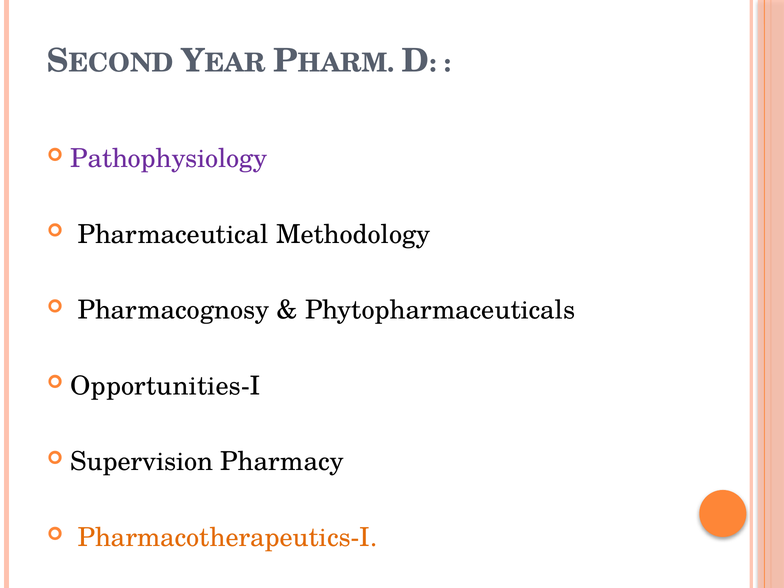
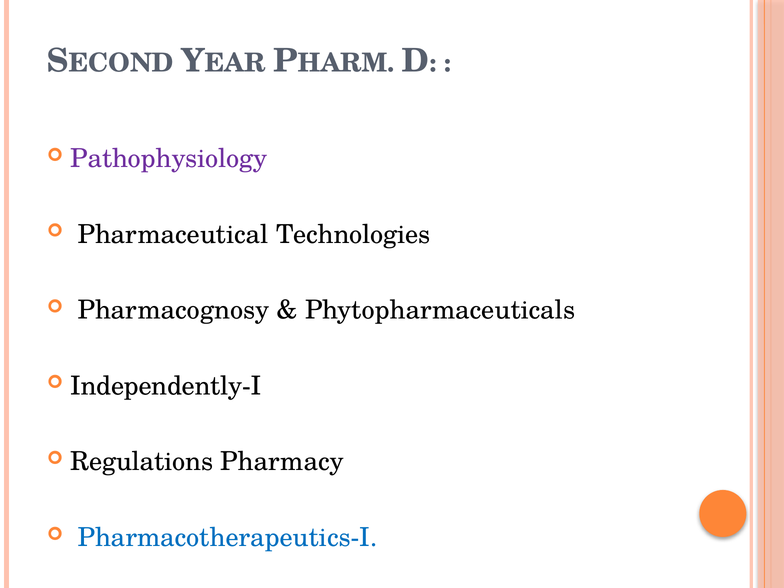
Methodology: Methodology -> Technologies (353, 234)
Opportunities-I: Opportunities-I -> Independently-I (166, 386)
Supervision: Supervision -> Regulations (142, 462)
Pharmacotherapeutics-I colour: orange -> blue (227, 538)
